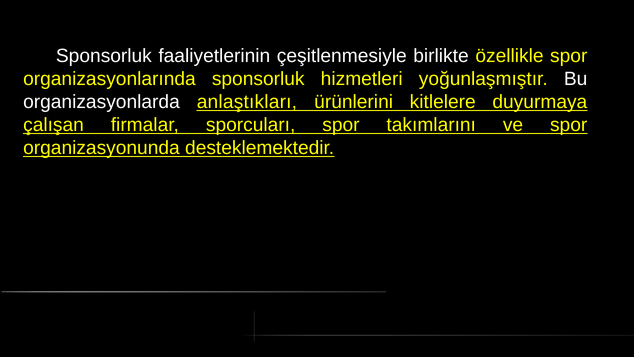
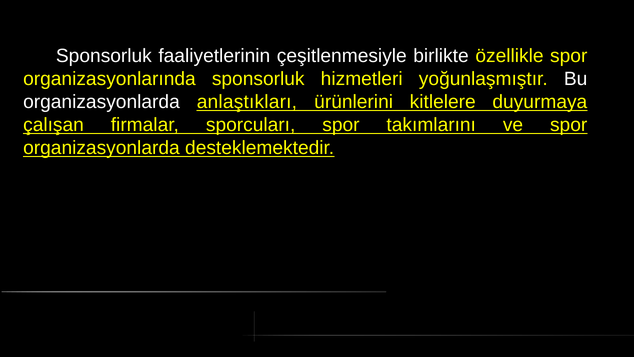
organizasyonunda: organizasyonunda -> organizasyonlarda (101, 148)
